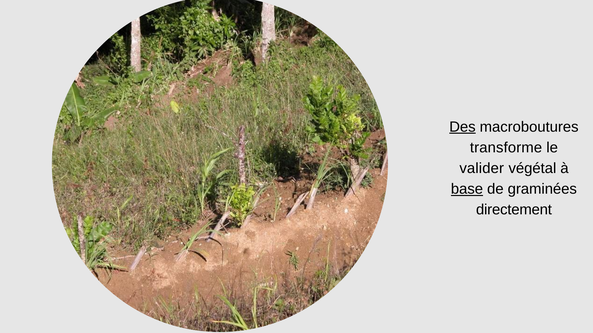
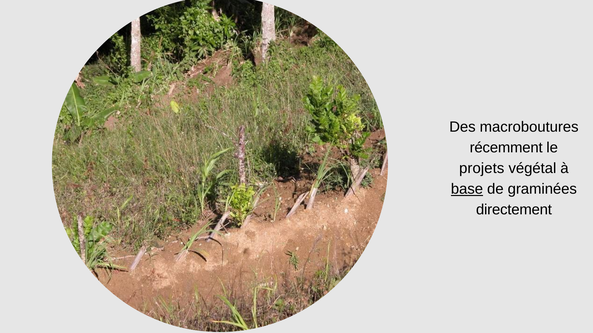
Des underline: present -> none (462, 127)
transforme: transforme -> récemment (506, 148)
valider: valider -> projets (482, 169)
